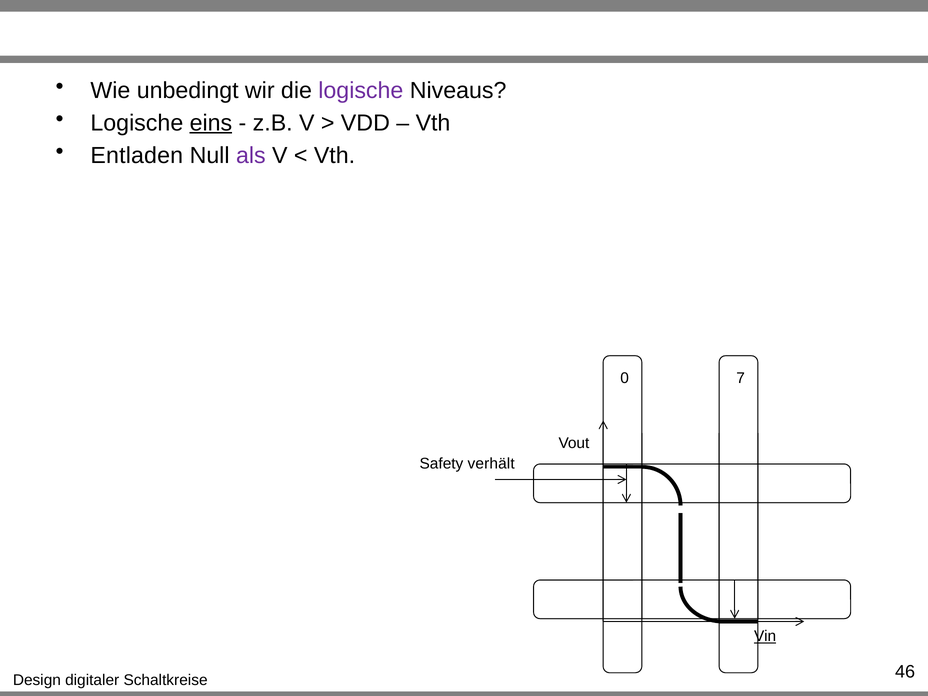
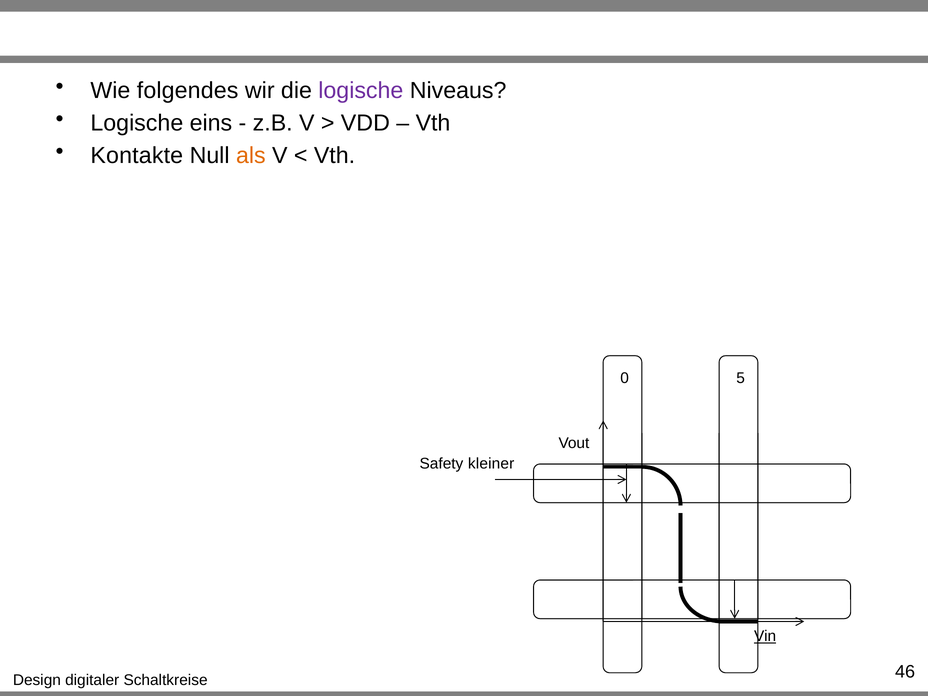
unbedingt: unbedingt -> folgendes (188, 90)
eins underline: present -> none (211, 123)
Entladen: Entladen -> Kontakte (137, 155)
als colour: purple -> orange (251, 155)
7: 7 -> 5 (741, 378)
verhält: verhält -> kleiner (491, 463)
